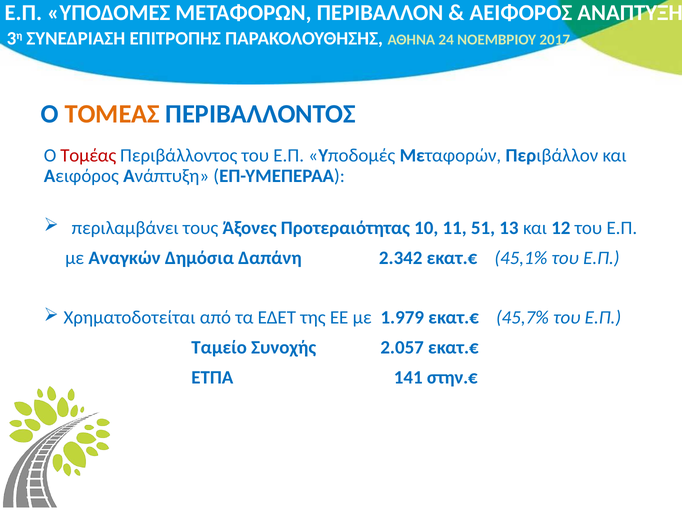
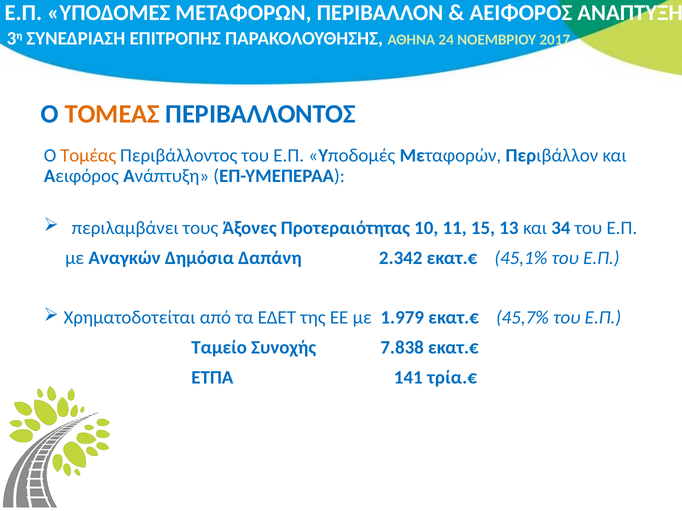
Τομέας colour: red -> orange (88, 156)
51: 51 -> 15 (483, 228)
12: 12 -> 34 (561, 228)
2.057: 2.057 -> 7.838 (402, 348)
στην.€: στην.€ -> τρία.€ (452, 378)
